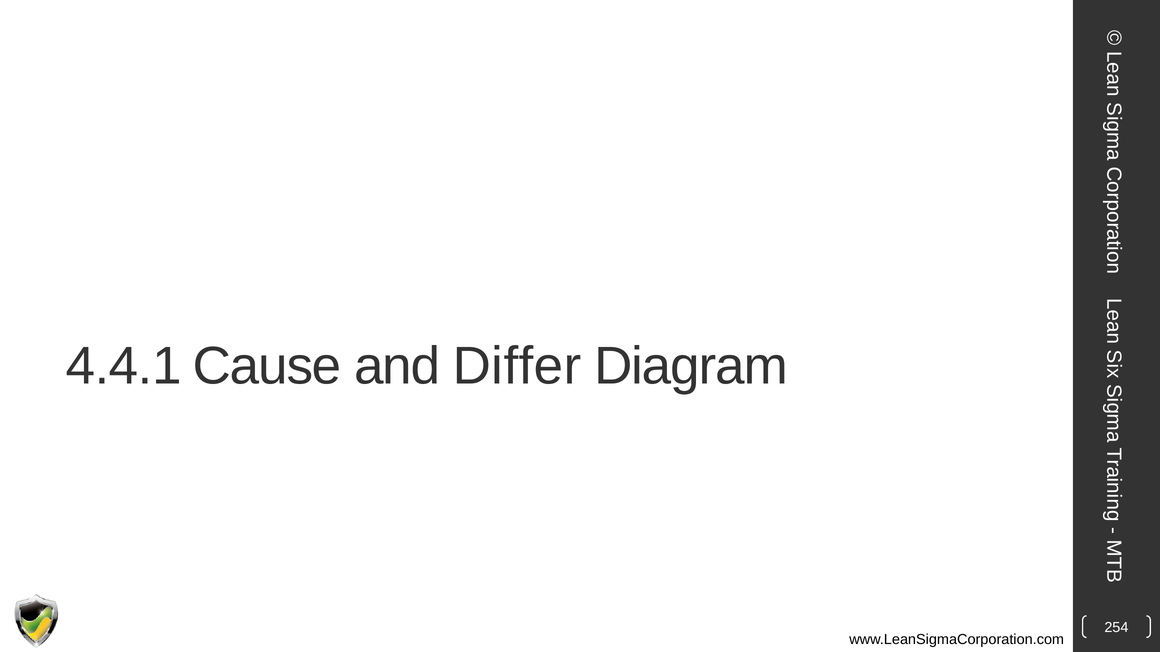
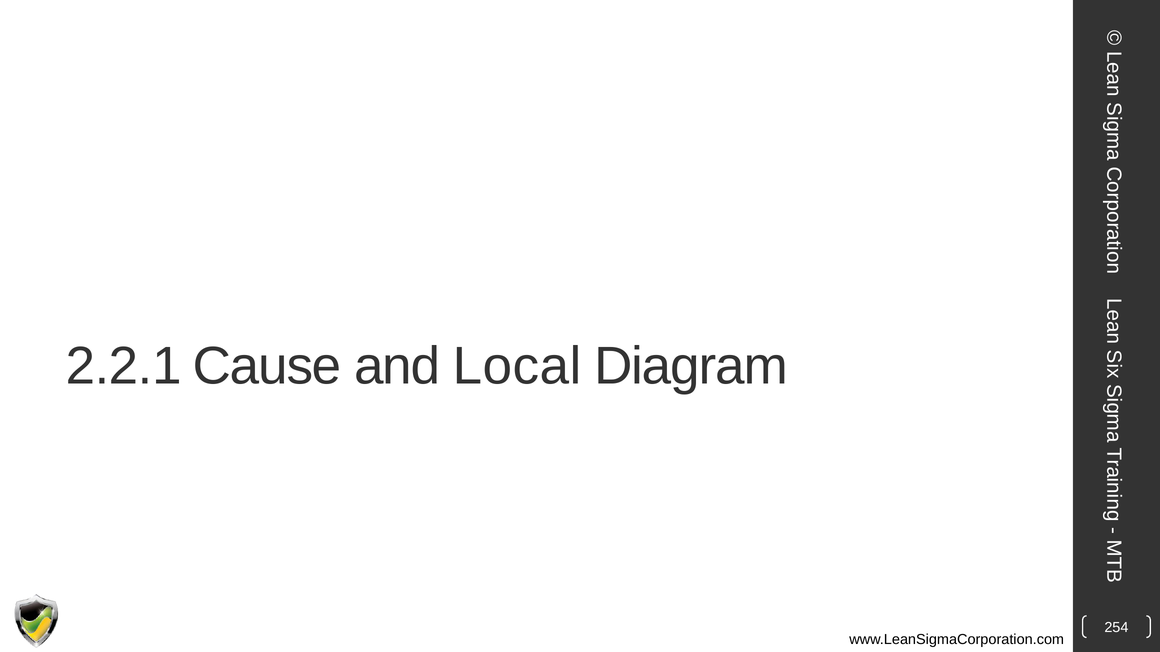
4.4.1: 4.4.1 -> 2.2.1 (124, 366)
Differ: Differ -> Local (517, 366)
